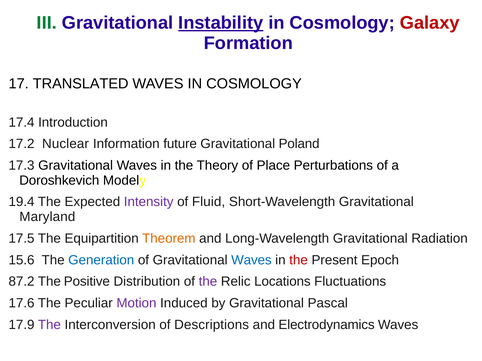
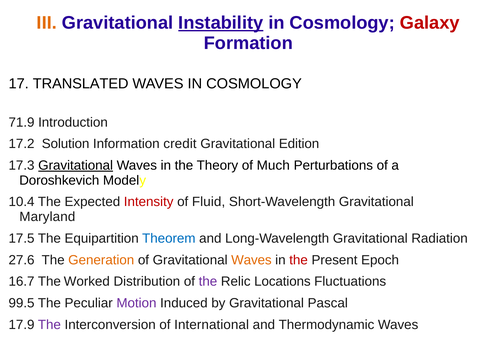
III colour: green -> orange (47, 23)
17.4: 17.4 -> 71.9 (22, 123)
Nuclear: Nuclear -> Solution (66, 144)
future: future -> credit (180, 144)
Poland: Poland -> Edition (299, 144)
Gravitational underline: none -> present (76, 166)
Place: Place -> Much (273, 166)
19.4: 19.4 -> 10.4 (22, 202)
Intensity colour: purple -> red (149, 202)
Theorem colour: orange -> blue (169, 239)
15.6: 15.6 -> 27.6 (22, 260)
Generation colour: blue -> orange (101, 260)
Waves colour: blue -> orange (251, 260)
87.2: 87.2 -> 16.7 (22, 282)
Positive: Positive -> Worked (87, 282)
17.6: 17.6 -> 99.5 (22, 304)
Descriptions: Descriptions -> International (212, 325)
Electrodynamics: Electrodynamics -> Thermodynamic (327, 325)
